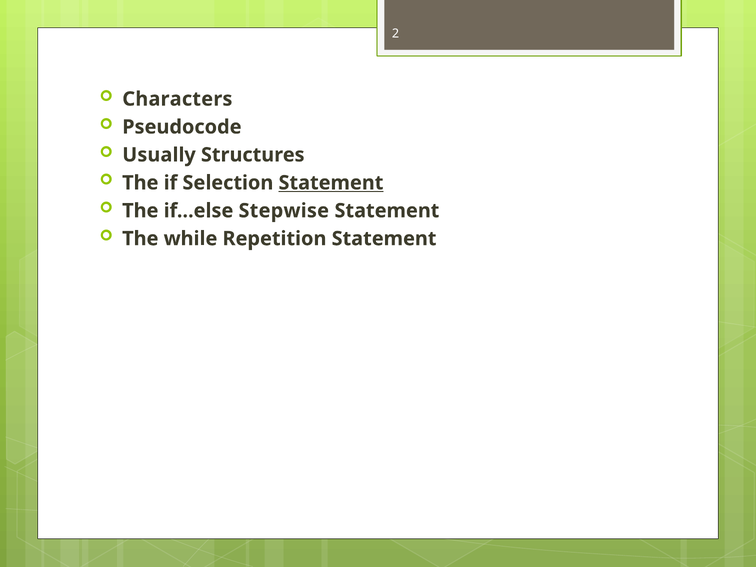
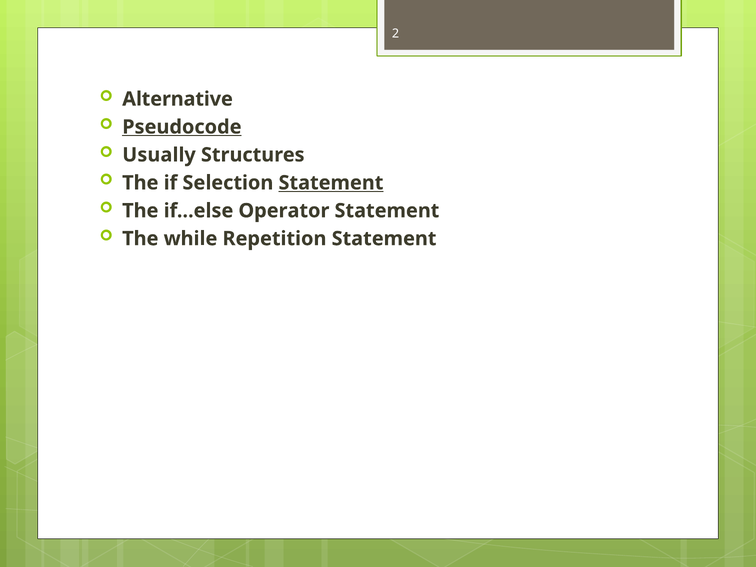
Characters: Characters -> Alternative (178, 99)
Pseudocode underline: none -> present (182, 127)
Stepwise: Stepwise -> Operator (284, 211)
